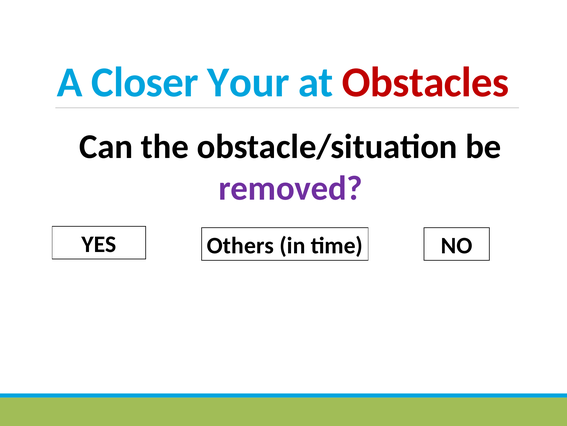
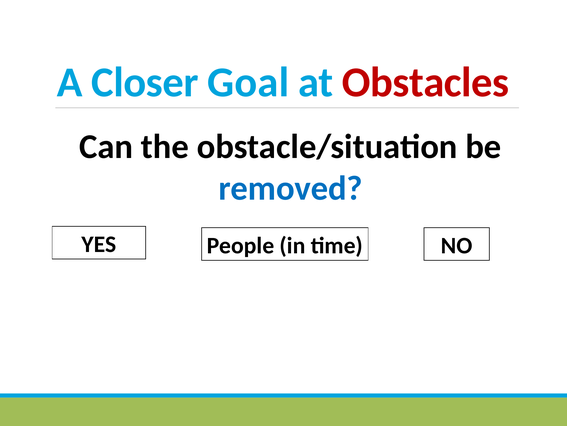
Your: Your -> Goal (248, 82)
removed colour: purple -> blue (291, 188)
Others: Others -> People (240, 245)
